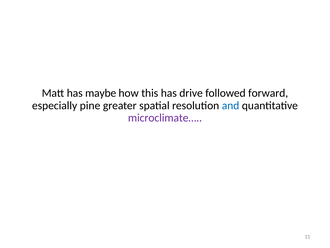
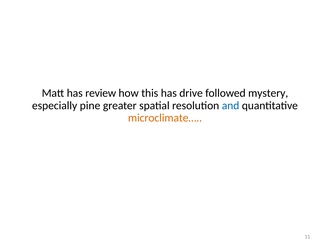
maybe: maybe -> review (101, 93)
forward: forward -> mystery (268, 93)
microclimate… colour: purple -> orange (165, 118)
